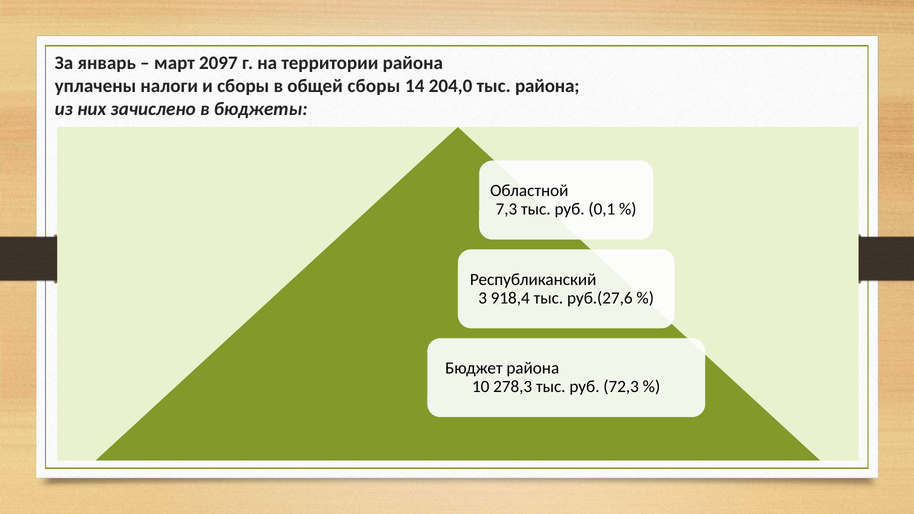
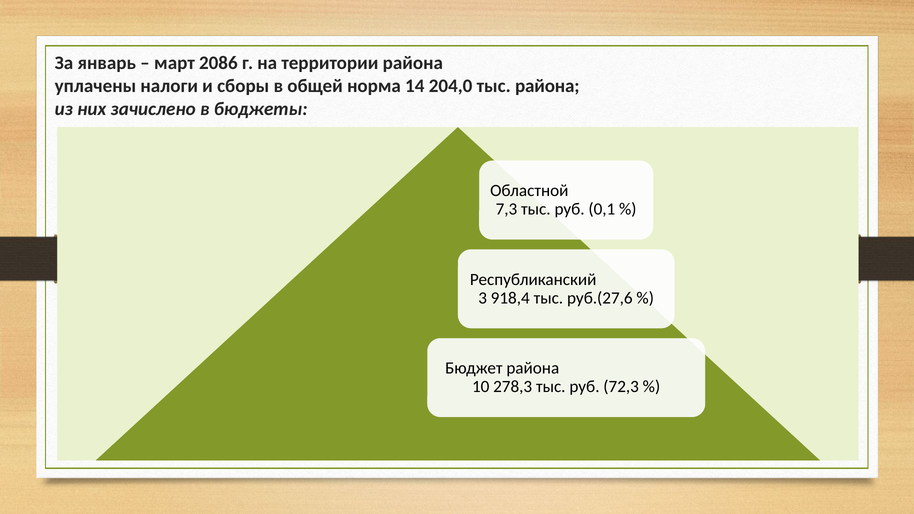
2097: 2097 -> 2086 (218, 63)
общей сборы: сборы -> норма (374, 86)
